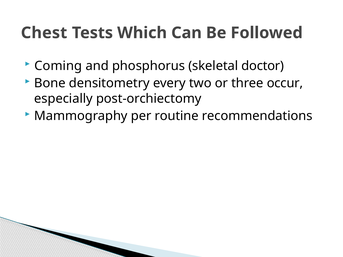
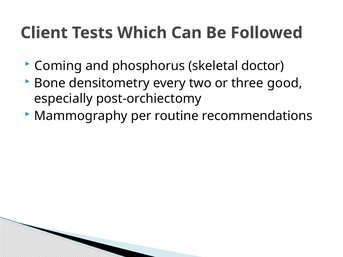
Chest: Chest -> Client (44, 33)
occur: occur -> good (285, 83)
